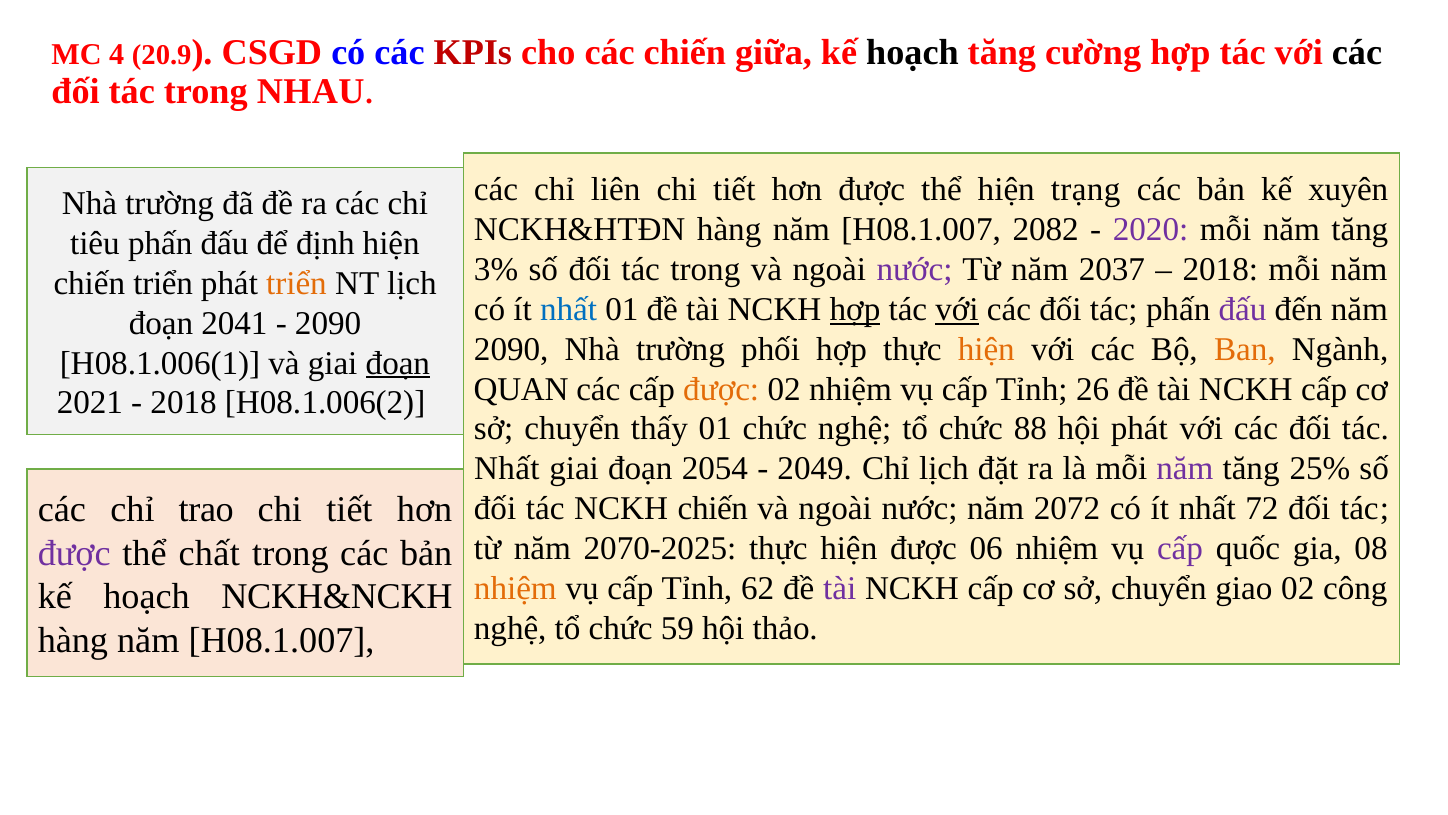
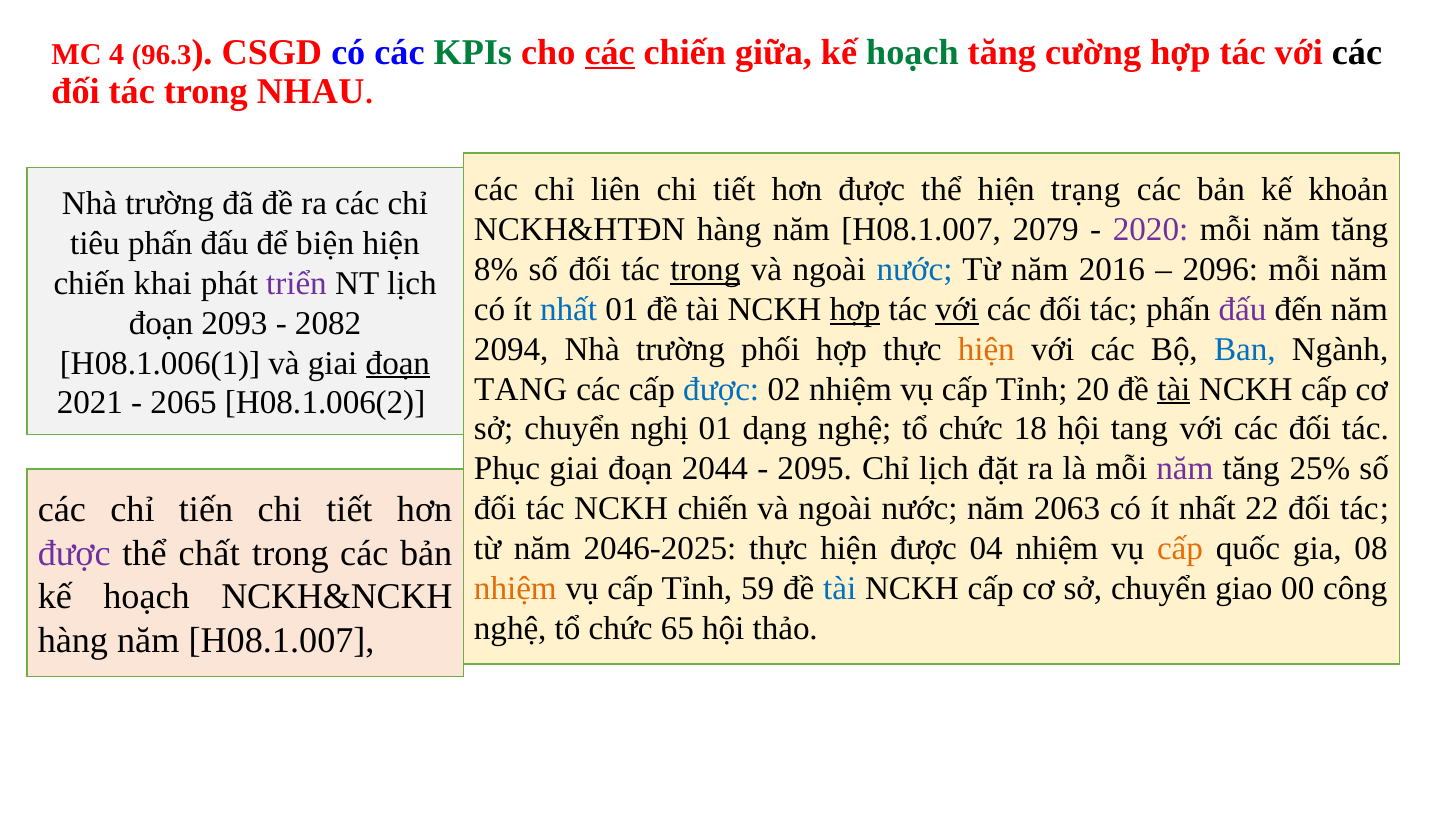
20.9: 20.9 -> 96.3 (162, 55)
KPIs colour: red -> green (473, 53)
các underline: none -> present (610, 53)
hoạch colour: black -> green (912, 53)
xuyên: xuyên -> khoản (1348, 190)
2082: 2082 -> 2079 (1046, 230)
định: định -> biện (325, 243)
3%: 3% -> 8% (496, 269)
trong underline: none -> present (705, 269)
nước colour: purple -> blue (915, 269)
2037: 2037 -> 2016 (1112, 269)
2018: 2018 -> 2096 (1220, 269)
chiến triển: triển -> khai (163, 283)
triển colour: orange -> purple (296, 283)
2041: 2041 -> 2093 (234, 323)
2090: 2090 -> 2082 (328, 323)
2090: 2090 -> 2094 (511, 349)
Ban colour: orange -> blue (1245, 349)
QUAN: QUAN -> TANG (521, 389)
được colour: orange -> blue (721, 389)
26: 26 -> 20 (1093, 389)
tài underline: none -> present (1174, 389)
2018: 2018 -> 2065 (184, 403)
thấy: thấy -> nghị (660, 429)
01 chức: chức -> dạng (775, 429)
88: 88 -> 18 (1030, 429)
hội phát: phát -> tang (1139, 429)
Nhất: Nhất -> Phục (507, 469)
2054: 2054 -> 2044 (715, 469)
2049: 2049 -> 2095 (815, 469)
trao: trao -> tiến (206, 510)
2072: 2072 -> 2063 (1067, 508)
72: 72 -> 22 (1262, 508)
2070-2025: 2070-2025 -> 2046-2025 (660, 548)
06: 06 -> 04 (986, 548)
cấp colour: purple -> orange (1180, 548)
62: 62 -> 59 (758, 588)
tài colour: purple -> blue (840, 588)
giao 02: 02 -> 00 (1298, 588)
59: 59 -> 65 (677, 628)
